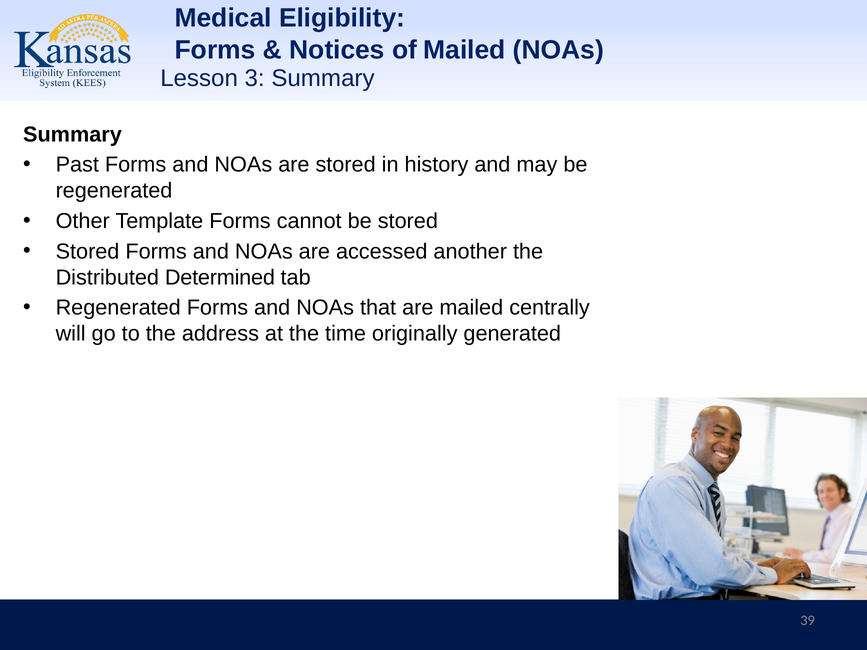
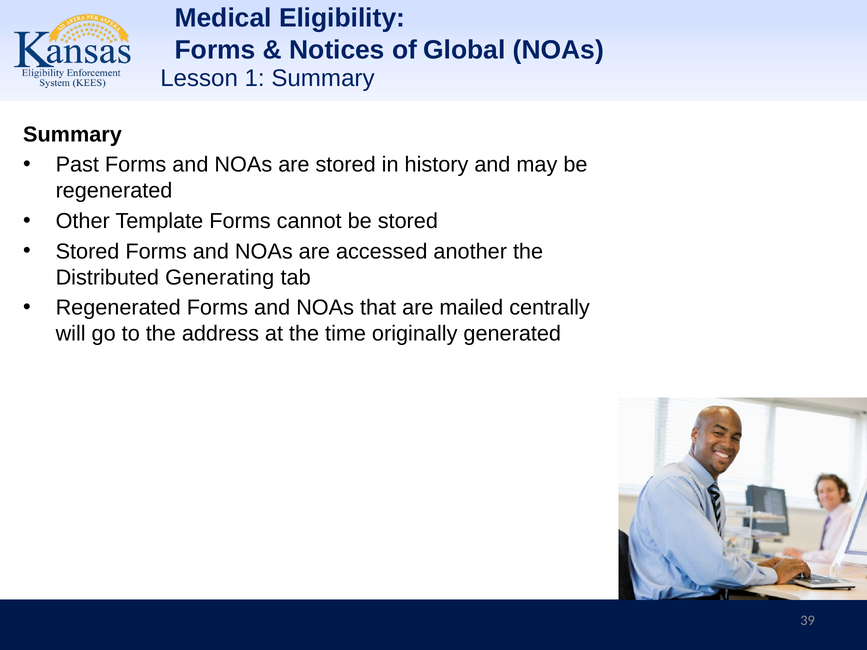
of Mailed: Mailed -> Global (464, 50)
3: 3 -> 1 (255, 78)
Determined: Determined -> Generating (220, 278)
